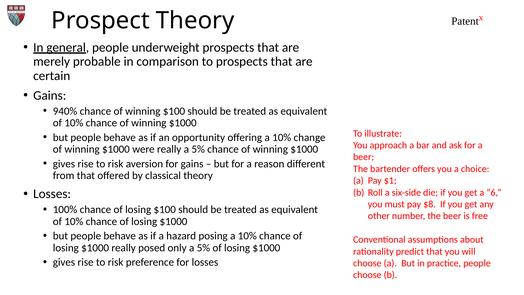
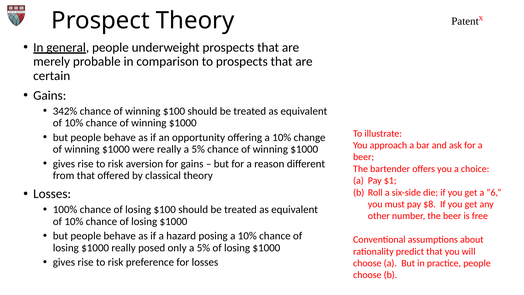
940%: 940% -> 342% (65, 111)
